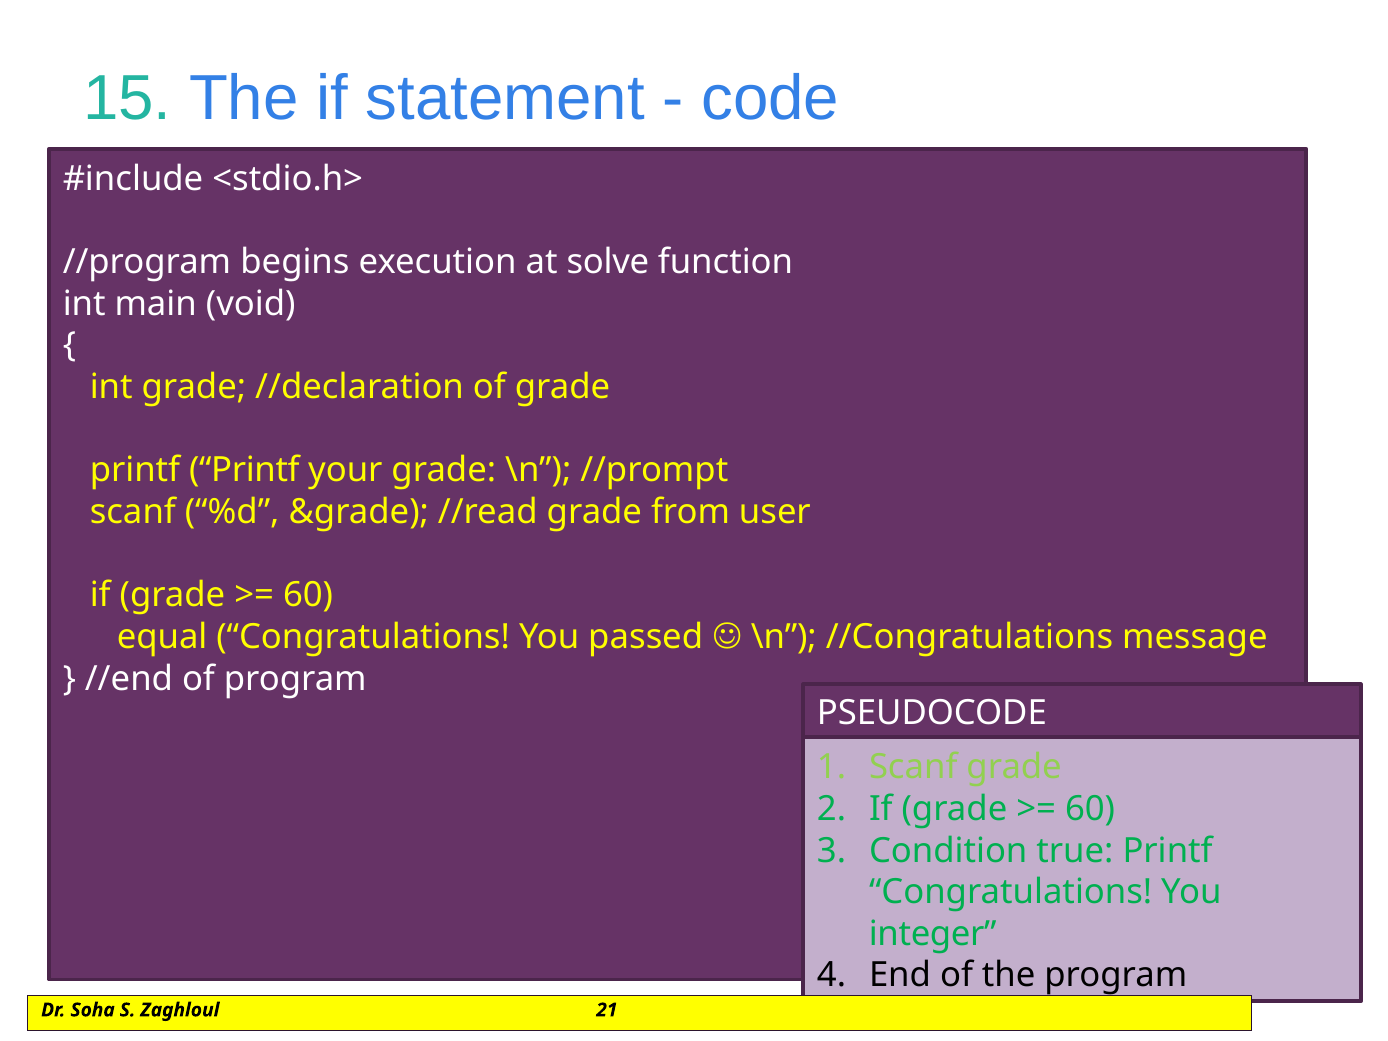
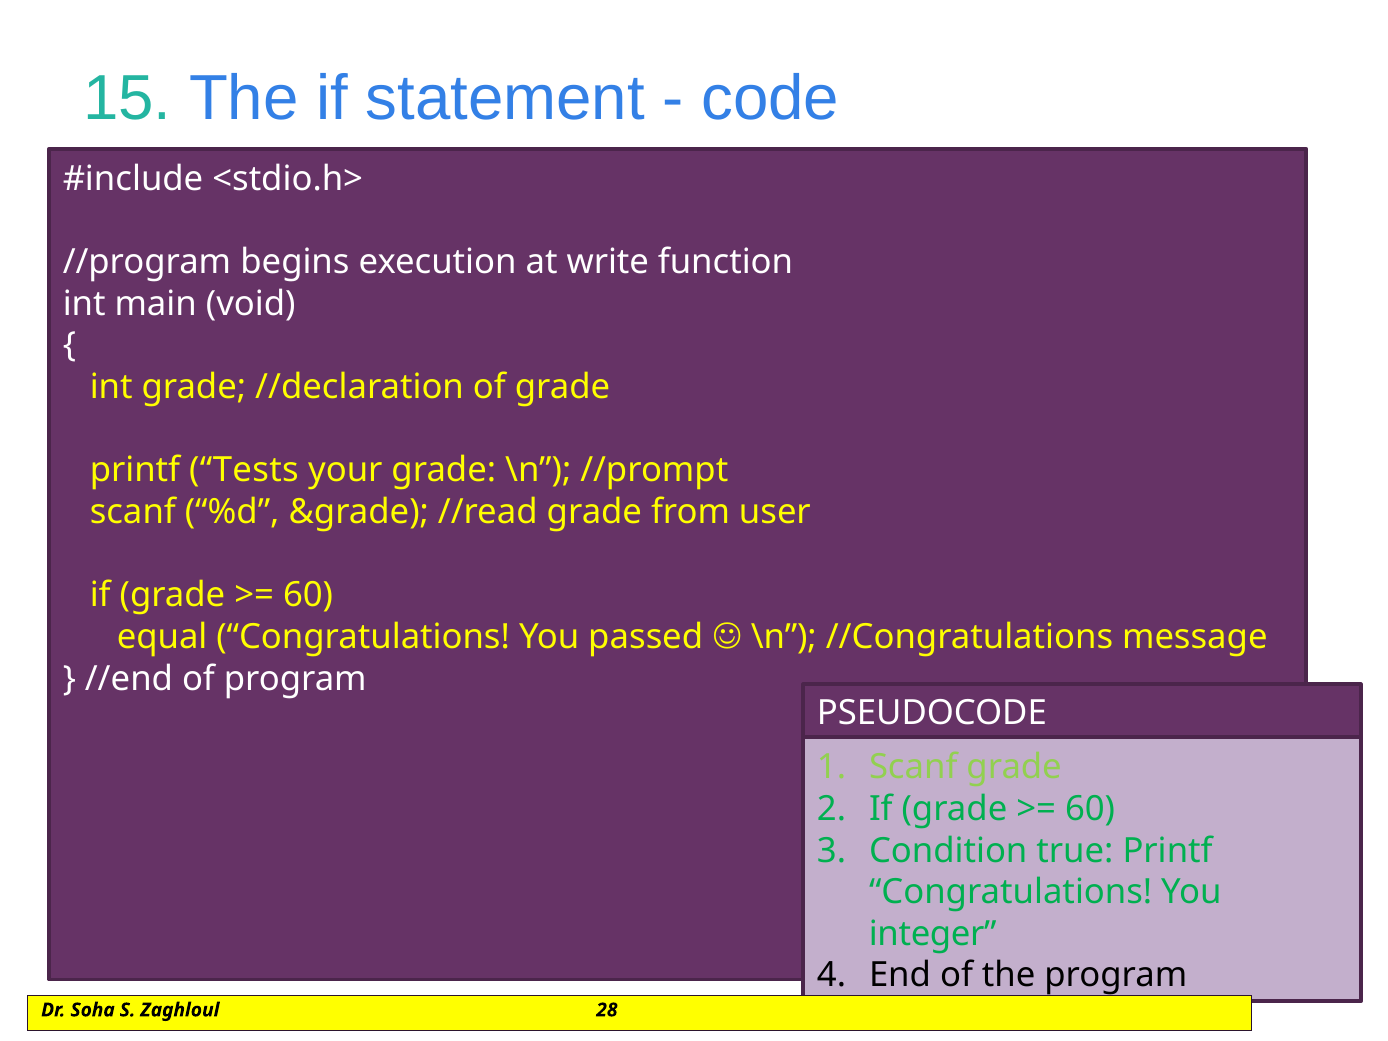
solve: solve -> write (608, 262)
printf Printf: Printf -> Tests (244, 470)
21: 21 -> 28 (607, 1010)
